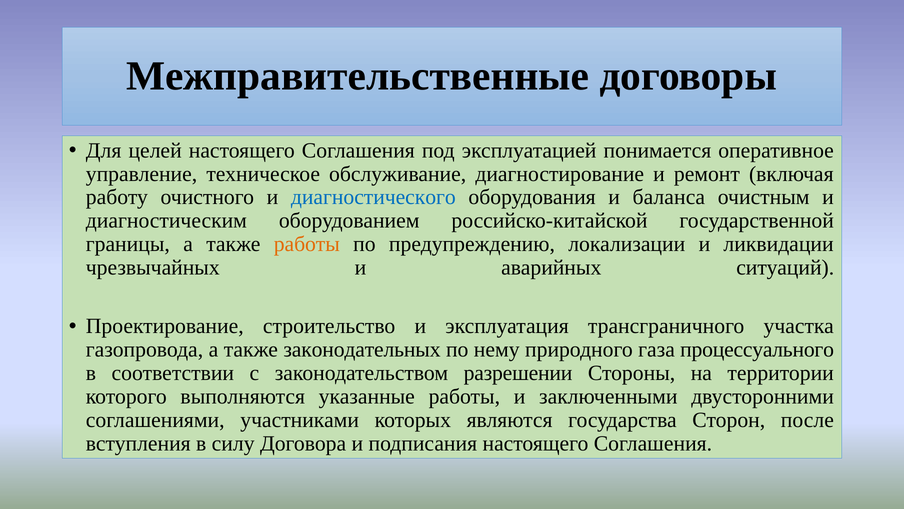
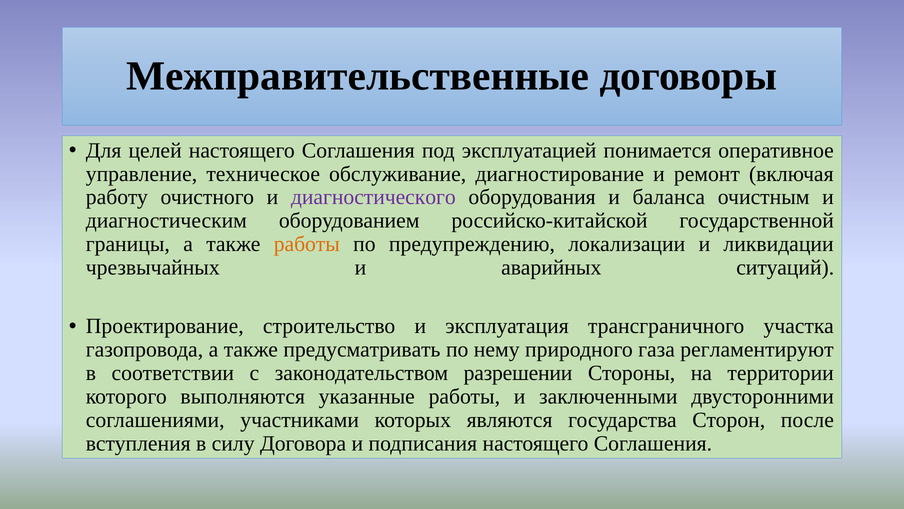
диагностического colour: blue -> purple (373, 197)
законодательных: законодательных -> предусматривать (362, 349)
процессуального: процессуального -> регламентируют (757, 349)
